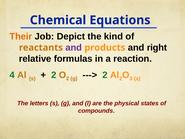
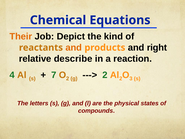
and colour: purple -> orange (74, 48)
formulas: formulas -> describe (73, 59)
2: 2 -> 7 (54, 75)
